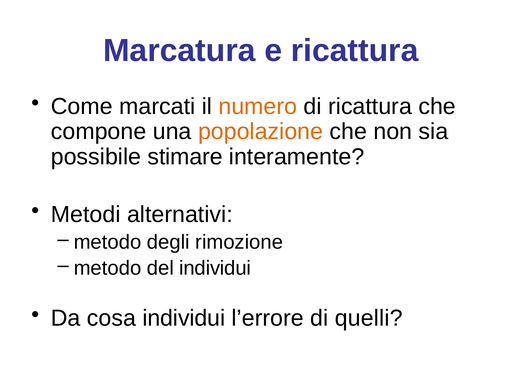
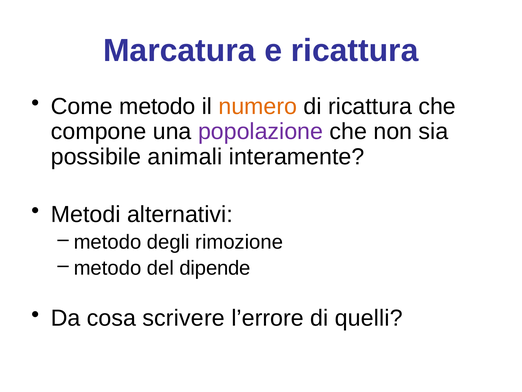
Come marcati: marcati -> metodo (157, 106)
popolazione colour: orange -> purple (261, 131)
stimare: stimare -> animali (185, 157)
del individui: individui -> dipende (215, 268)
cosa individui: individui -> scrivere (184, 318)
